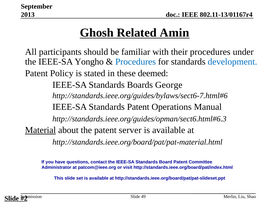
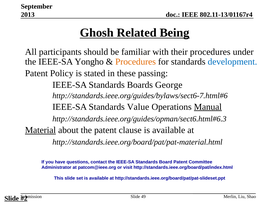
Amin: Amin -> Being (175, 33)
Procedures colour: blue -> orange (136, 62)
deemed: deemed -> passing (153, 73)
Standards Patent: Patent -> Value (138, 107)
Manual underline: none -> present (208, 107)
server: server -> clause (130, 130)
